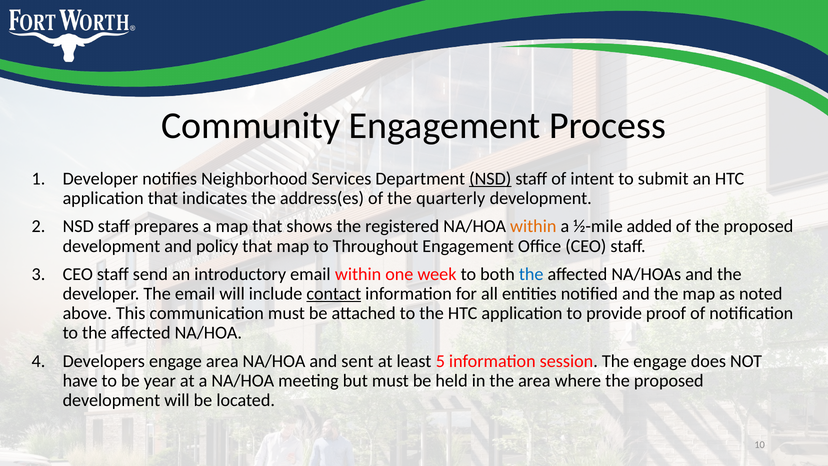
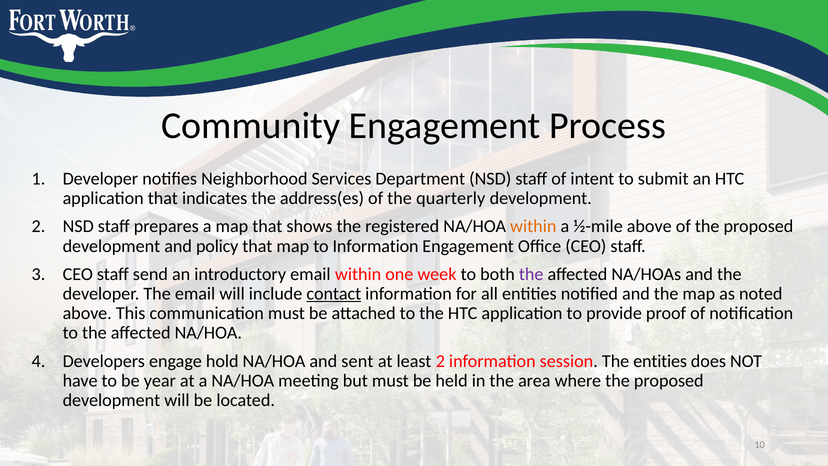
NSD underline: present -> none (490, 179)
½-mile added: added -> above (649, 226)
to Throughout: Throughout -> Information (376, 246)
the colour: blue -> purple (531, 274)
engage area: area -> hold (222, 361)
least 5: 5 -> 2 (440, 361)
The engage: engage -> entities (660, 361)
